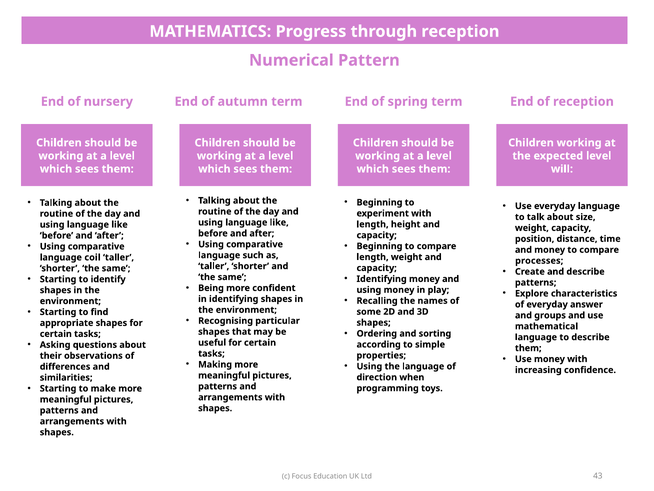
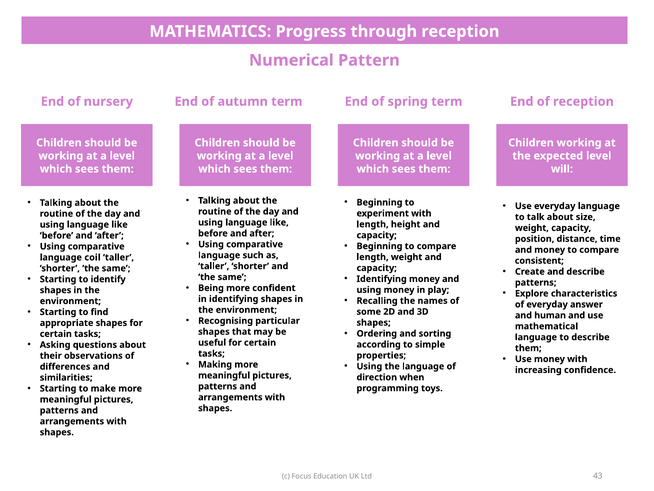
processes: processes -> consistent (539, 260)
groups: groups -> human (550, 315)
